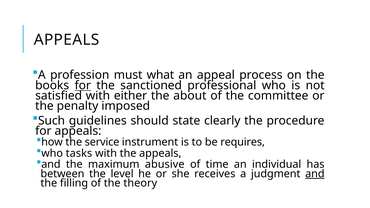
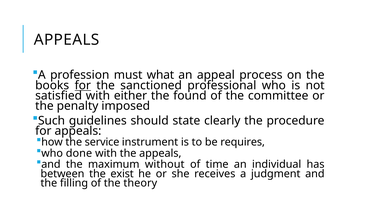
about: about -> found (190, 96)
tasks: tasks -> done (79, 153)
abusive: abusive -> without (165, 164)
level: level -> exist (122, 174)
and underline: present -> none (315, 174)
